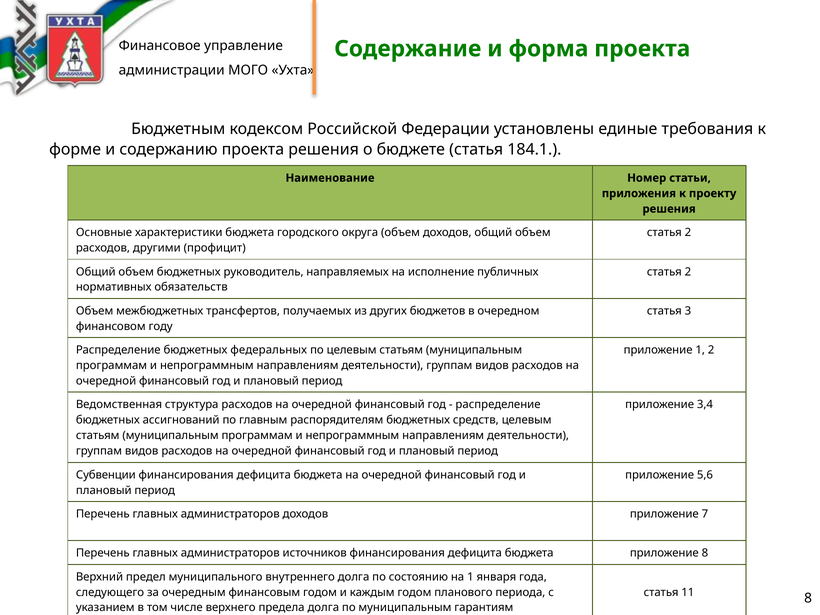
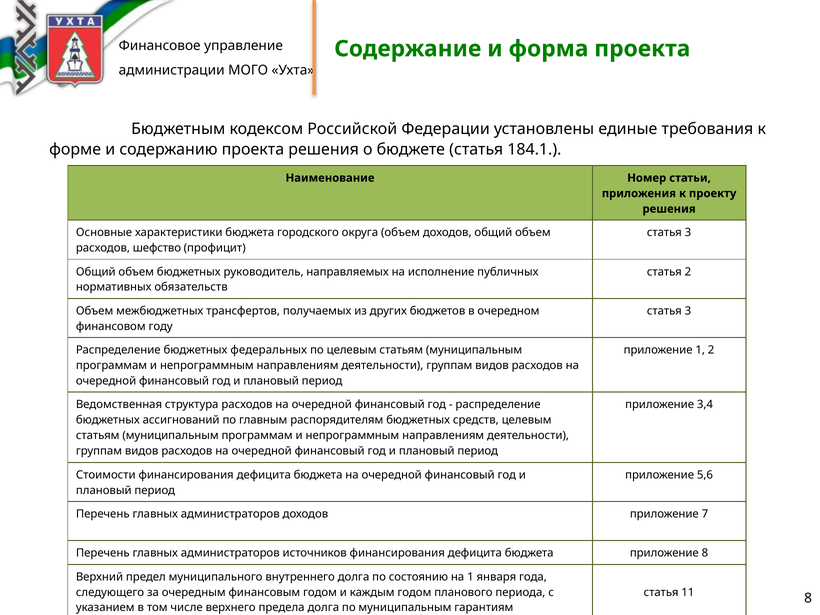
2: 2 -> 3 (688, 233)
другими: другими -> шефство (157, 248)
Субвенции: Субвенции -> Стоимости (106, 475)
